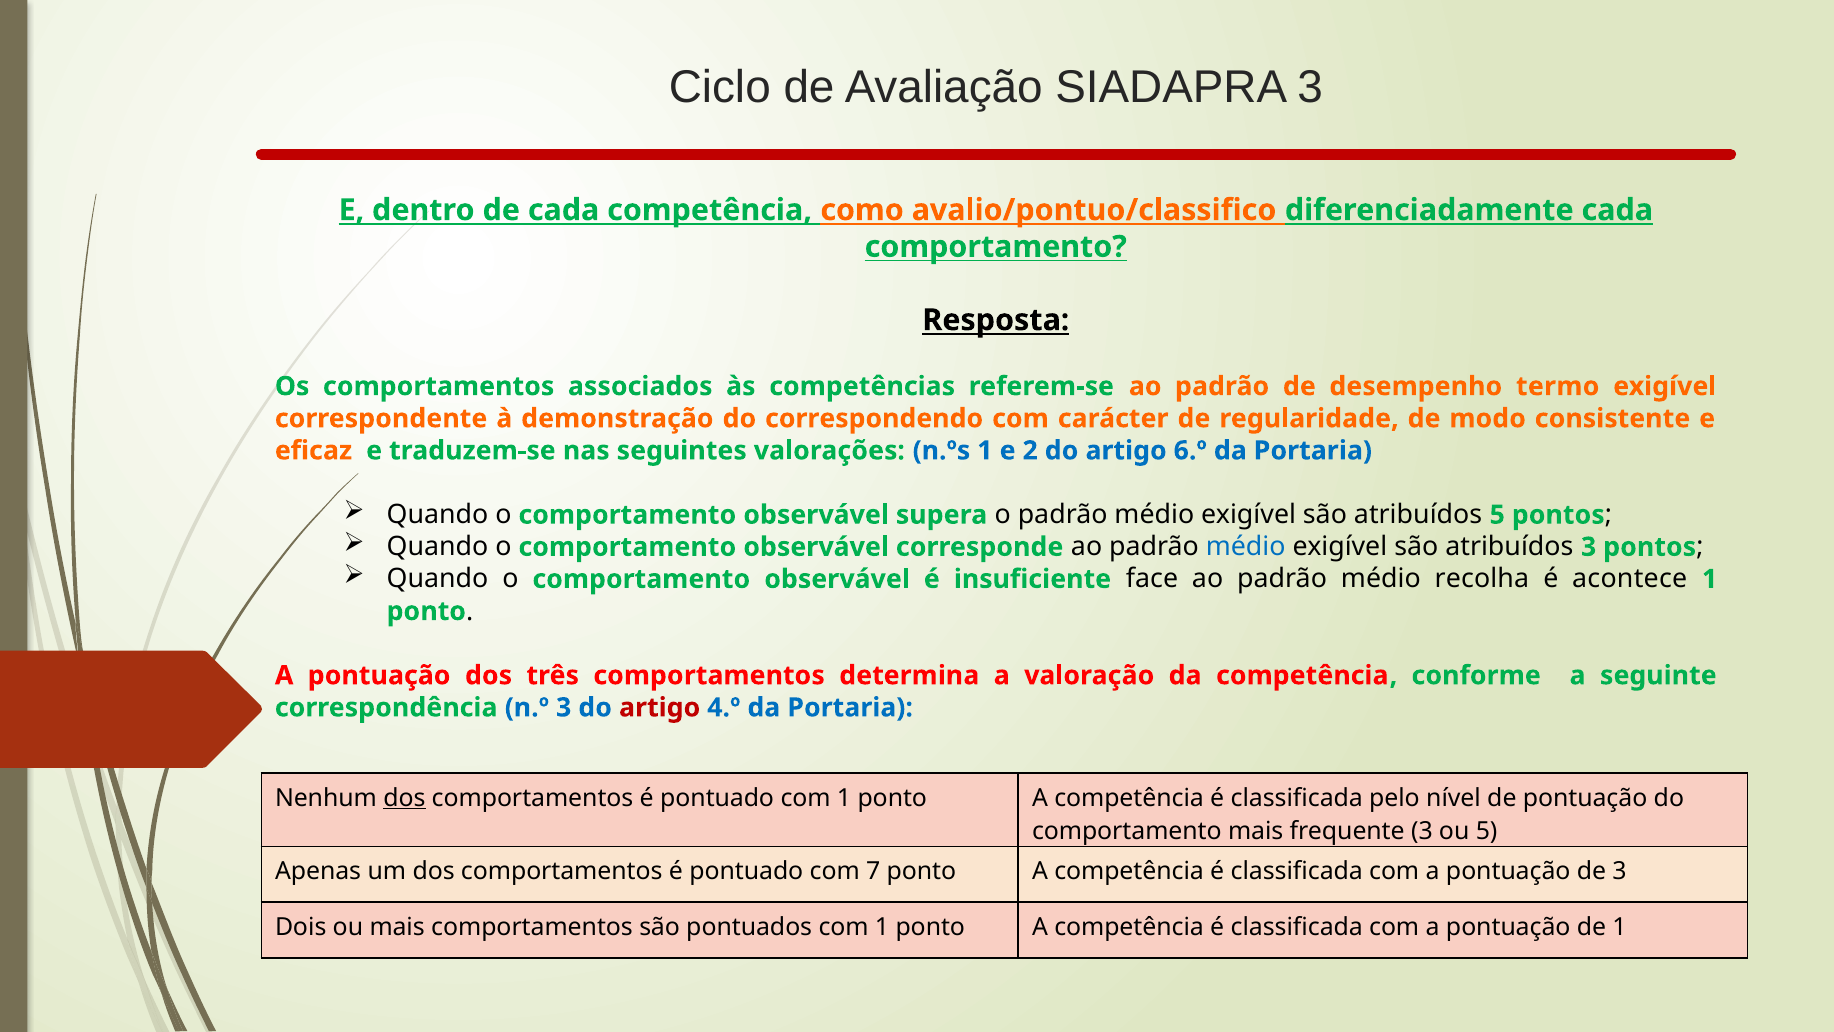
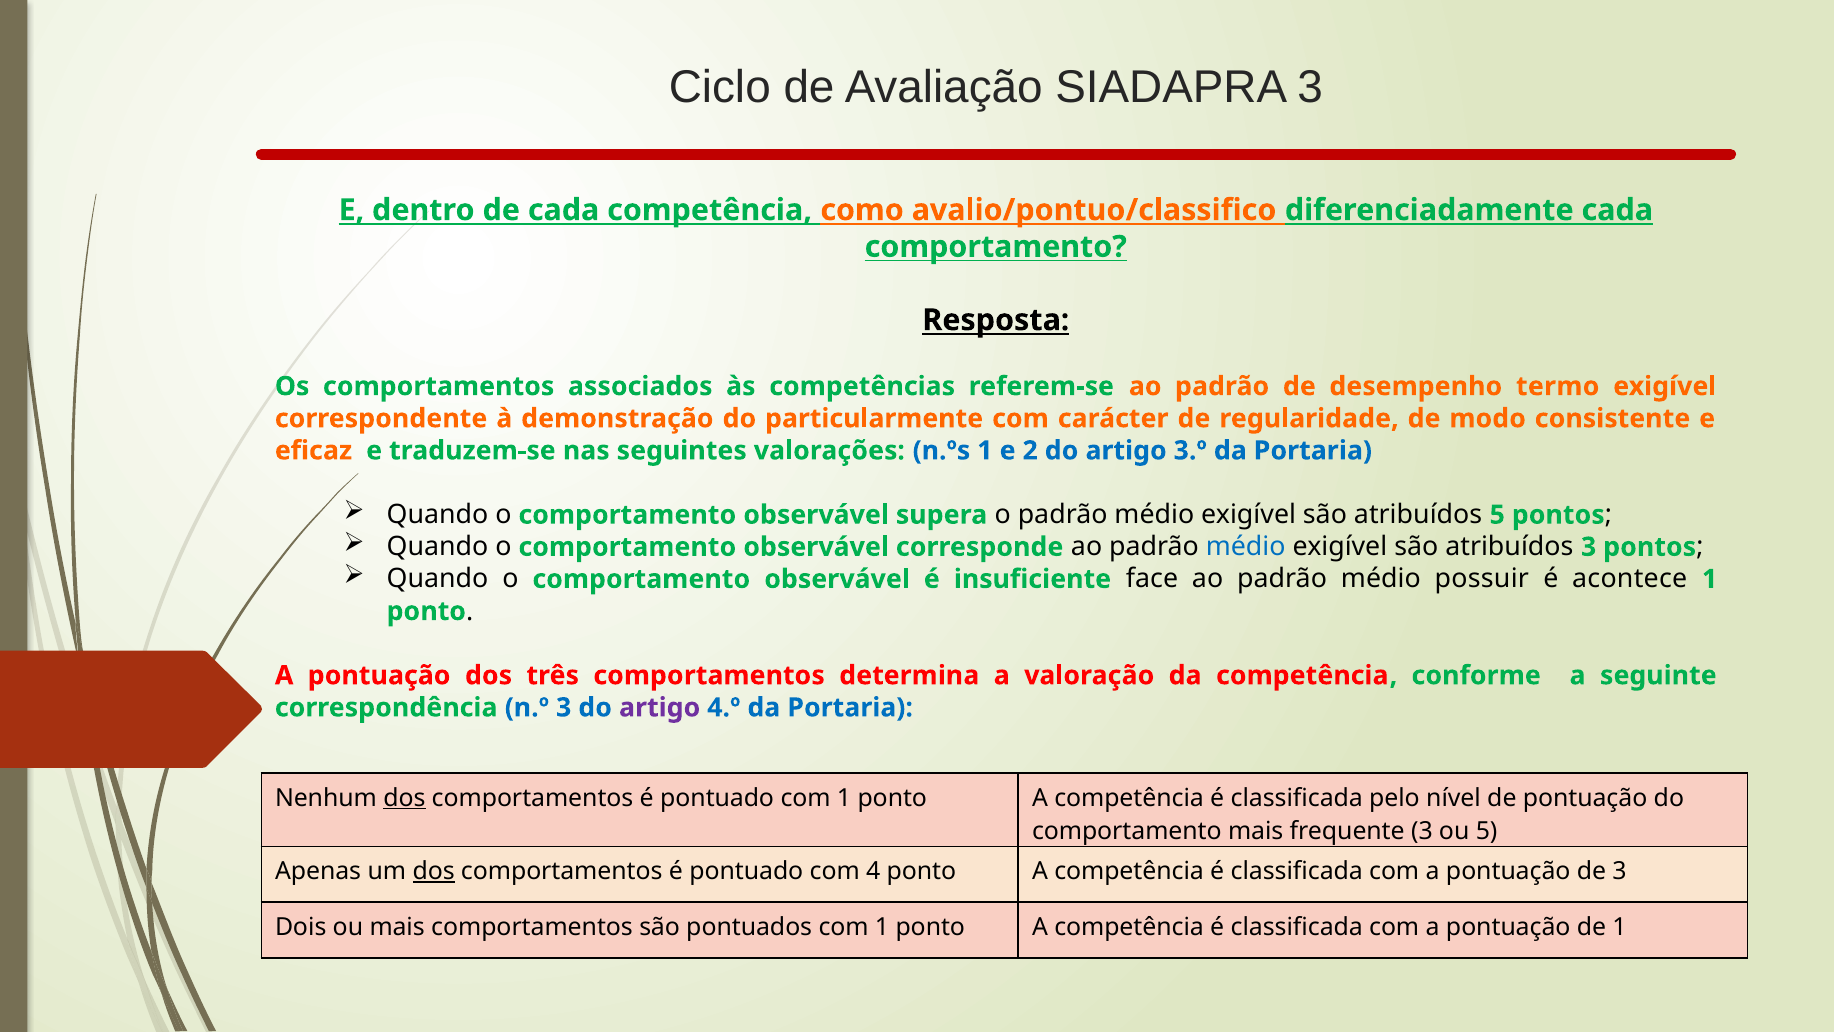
correspondendo: correspondendo -> particularmente (874, 418)
6.º: 6.º -> 3.º (1190, 450)
recolha: recolha -> possuir (1482, 579)
artigo colour: red -> purple (660, 707)
dos underline: none -> present (434, 871)
7: 7 -> 4 (873, 871)
